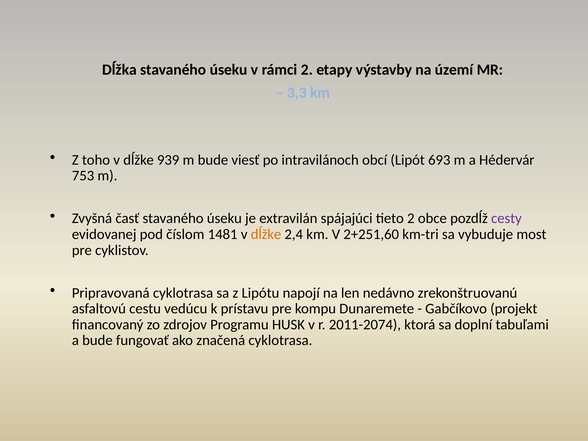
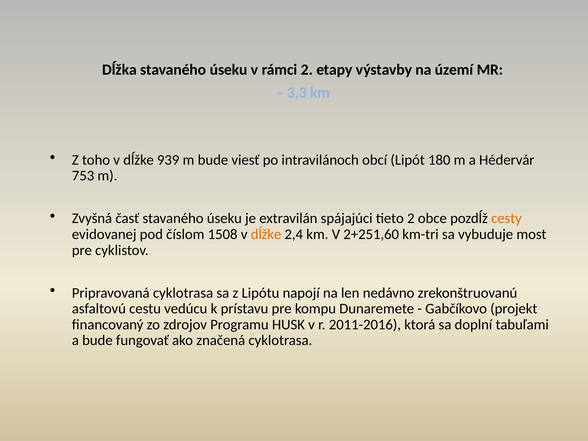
693: 693 -> 180 (439, 160)
cesty colour: purple -> orange (506, 218)
1481: 1481 -> 1508 (223, 234)
2011-2074: 2011-2074 -> 2011-2016 (365, 325)
